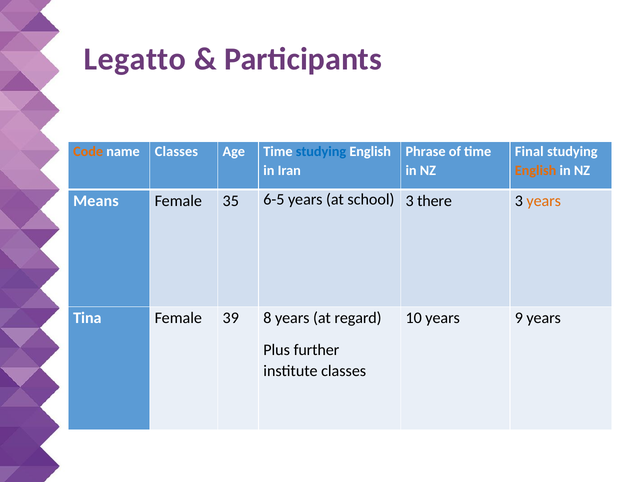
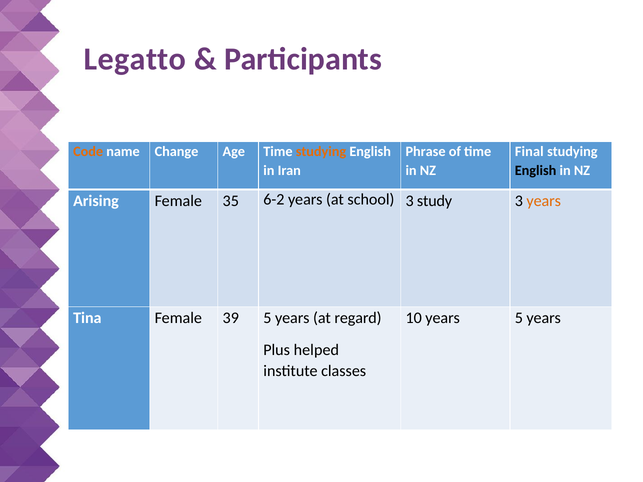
name Classes: Classes -> Change (177, 152)
studying colour: blue -> orange (321, 152)
English colour: orange -> black (536, 171)
Means: Means -> Arising (96, 201)
6-5: 6-5 -> 6-2 (274, 200)
there: there -> study (435, 201)
39 8: 8 -> 5 (267, 318)
years 9: 9 -> 5 (519, 318)
further: further -> helped (316, 350)
